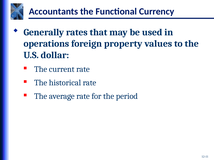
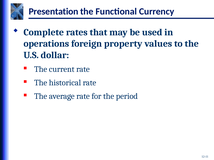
Accountants: Accountants -> Presentation (54, 12)
Generally: Generally -> Complete (44, 32)
